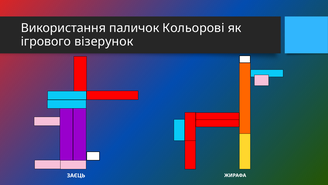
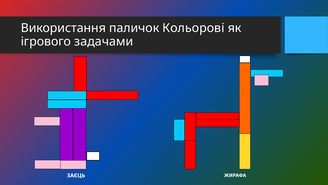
візерунок: візерунок -> задачами (104, 41)
